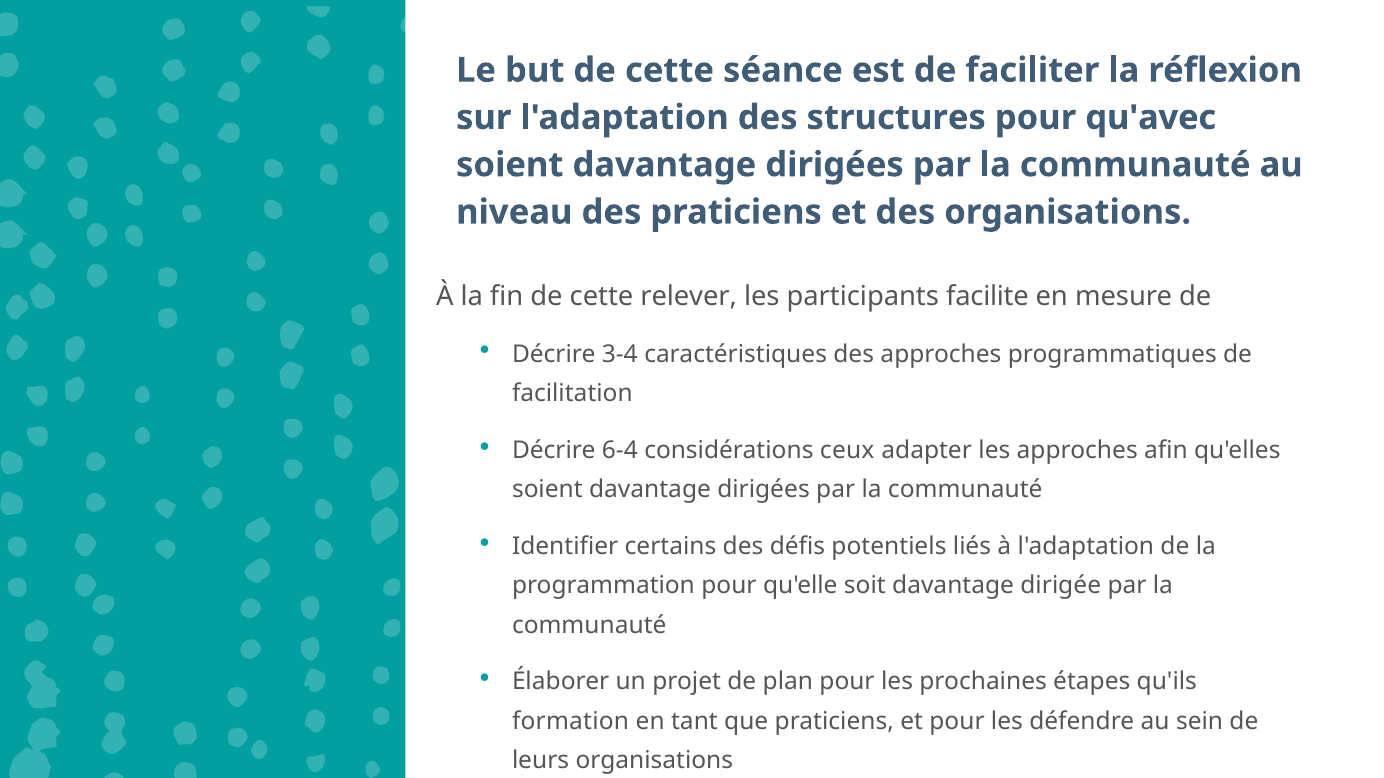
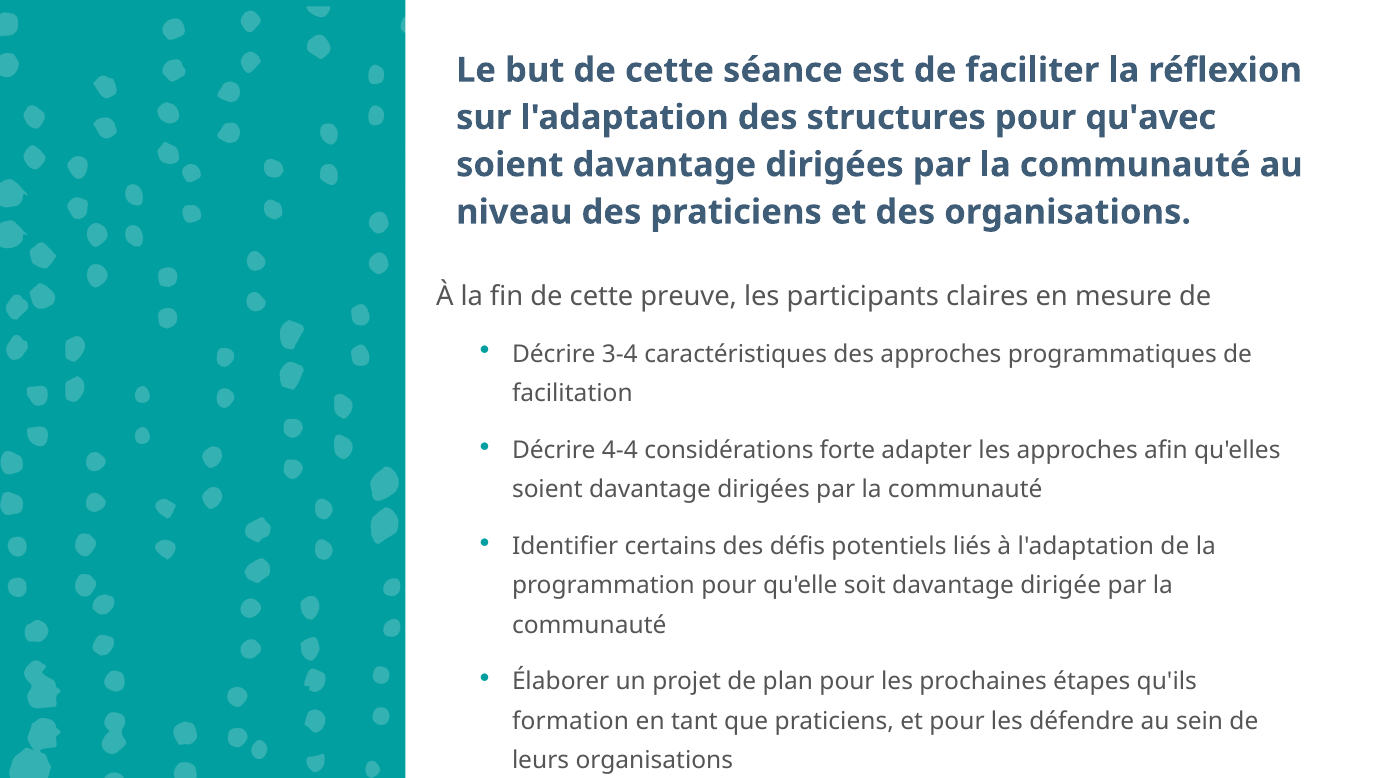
relever: relever -> preuve (689, 296)
facilite: facilite -> claires (987, 296)
6-4: 6-4 -> 4-4 (620, 451)
ceux: ceux -> forte (847, 451)
